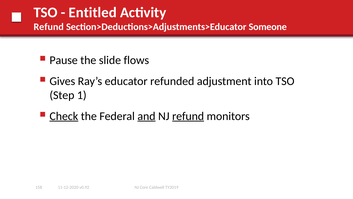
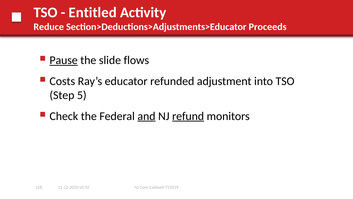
Refund: Refund -> Reduce (49, 27)
Someone: Someone -> Proceeds (268, 27)
Pause underline: none -> present (64, 60)
Gives: Gives -> Costs (62, 81)
1: 1 -> 5 (82, 95)
Check underline: present -> none (64, 116)
